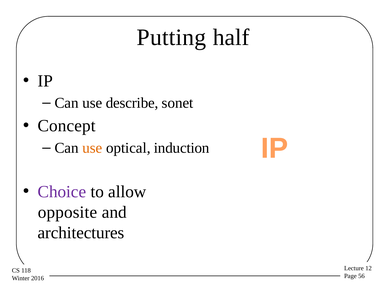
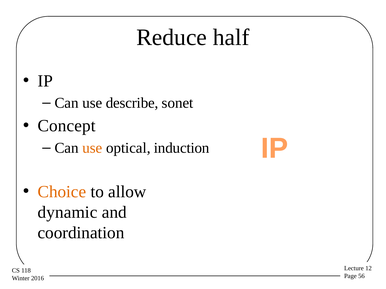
Putting: Putting -> Reduce (172, 37)
Choice colour: purple -> orange (62, 192)
opposite: opposite -> dynamic (68, 213)
architectures: architectures -> coordination (81, 233)
